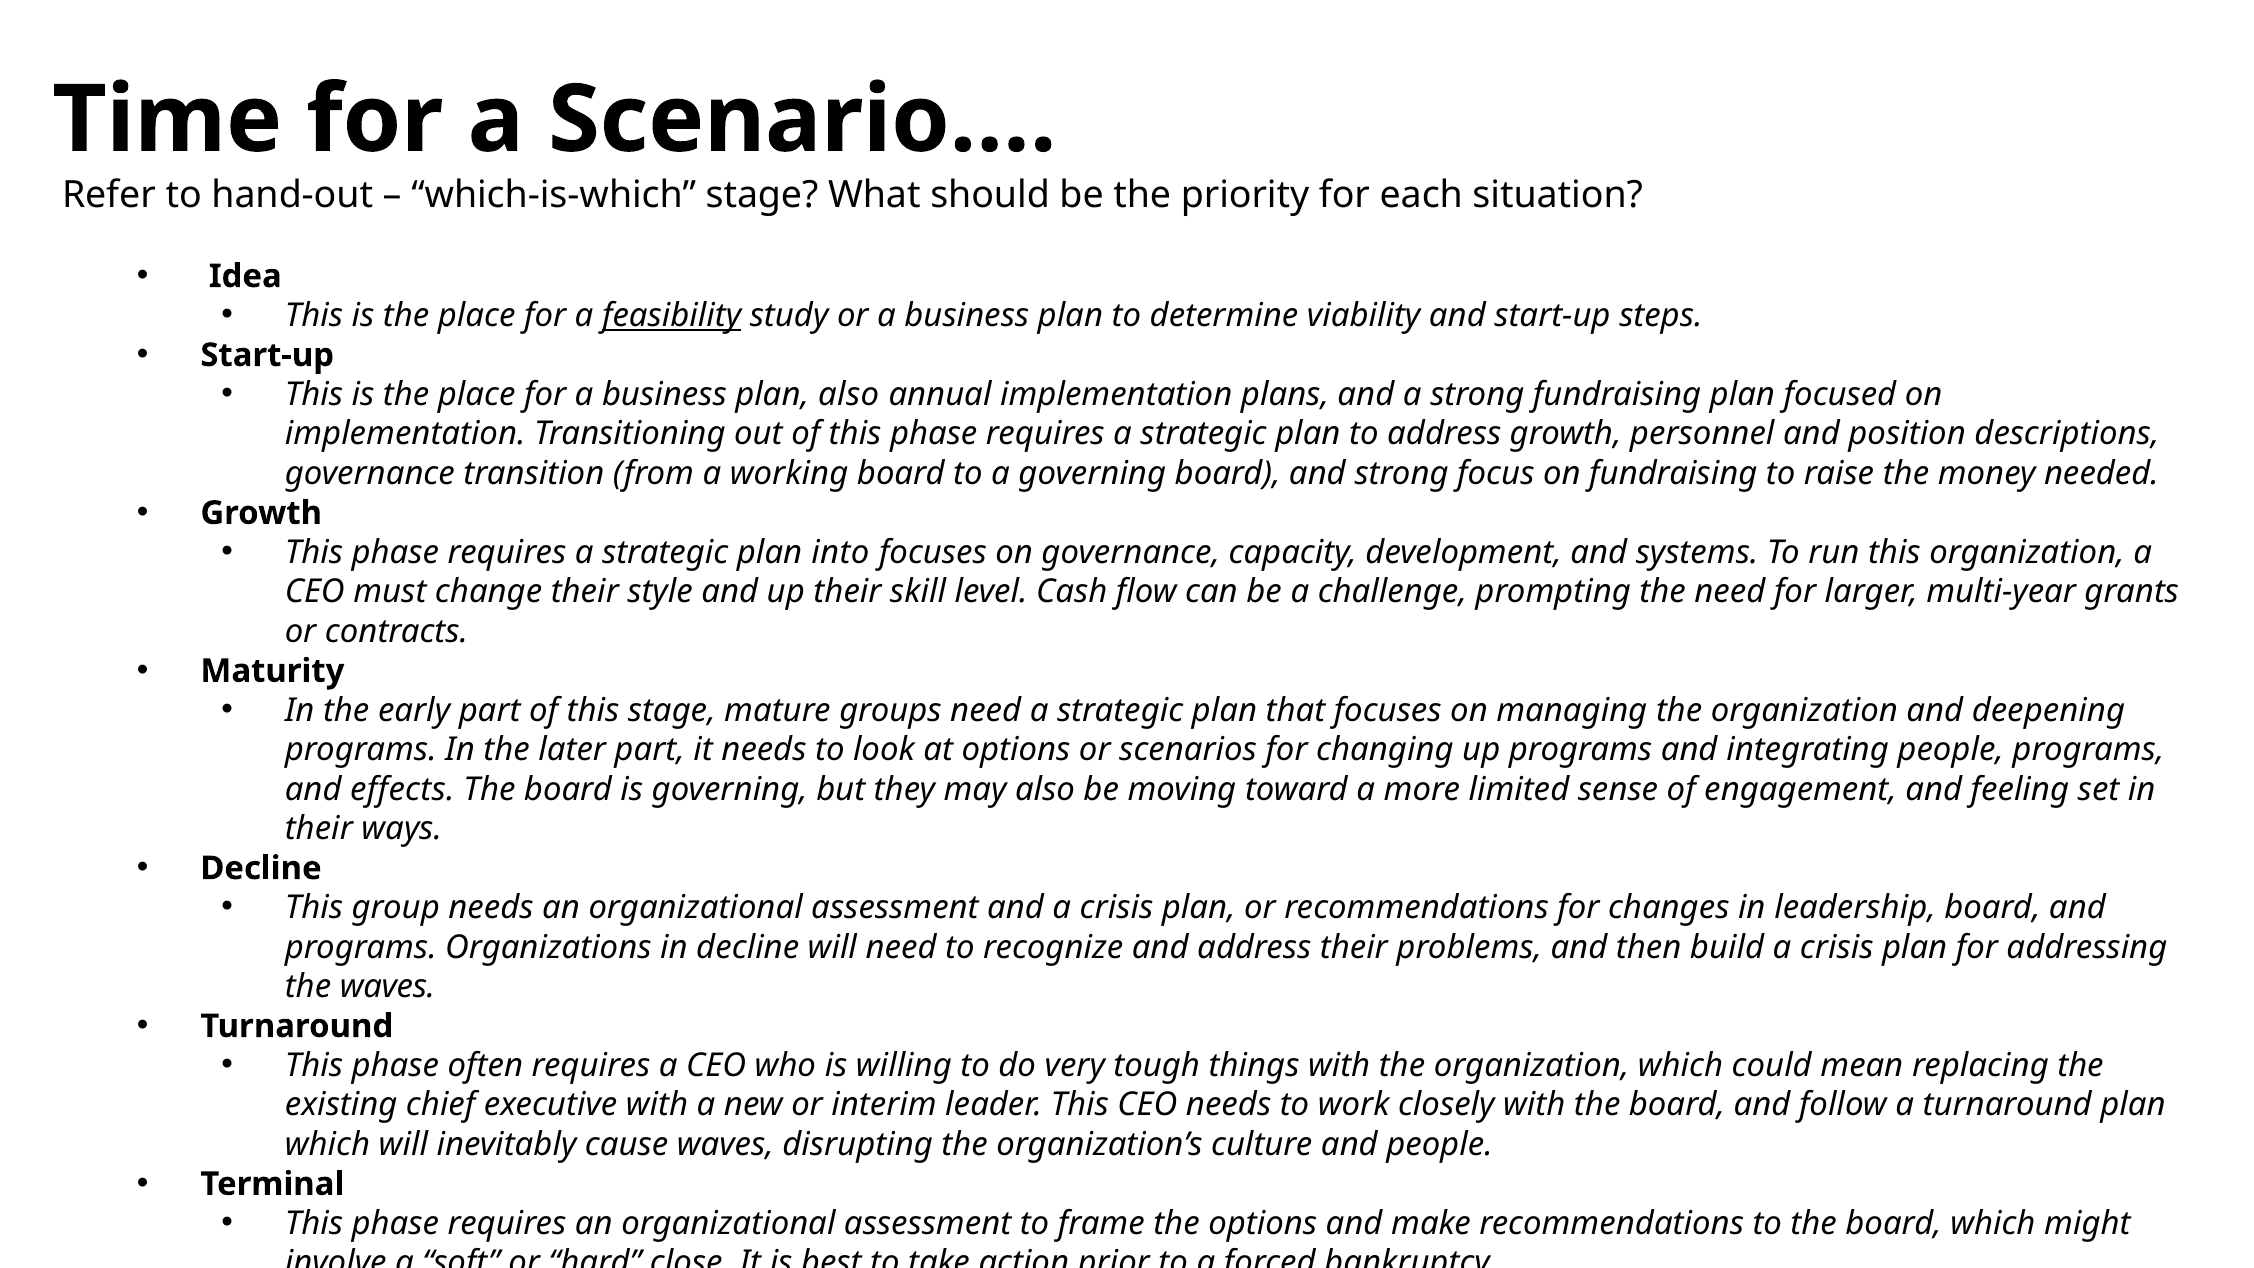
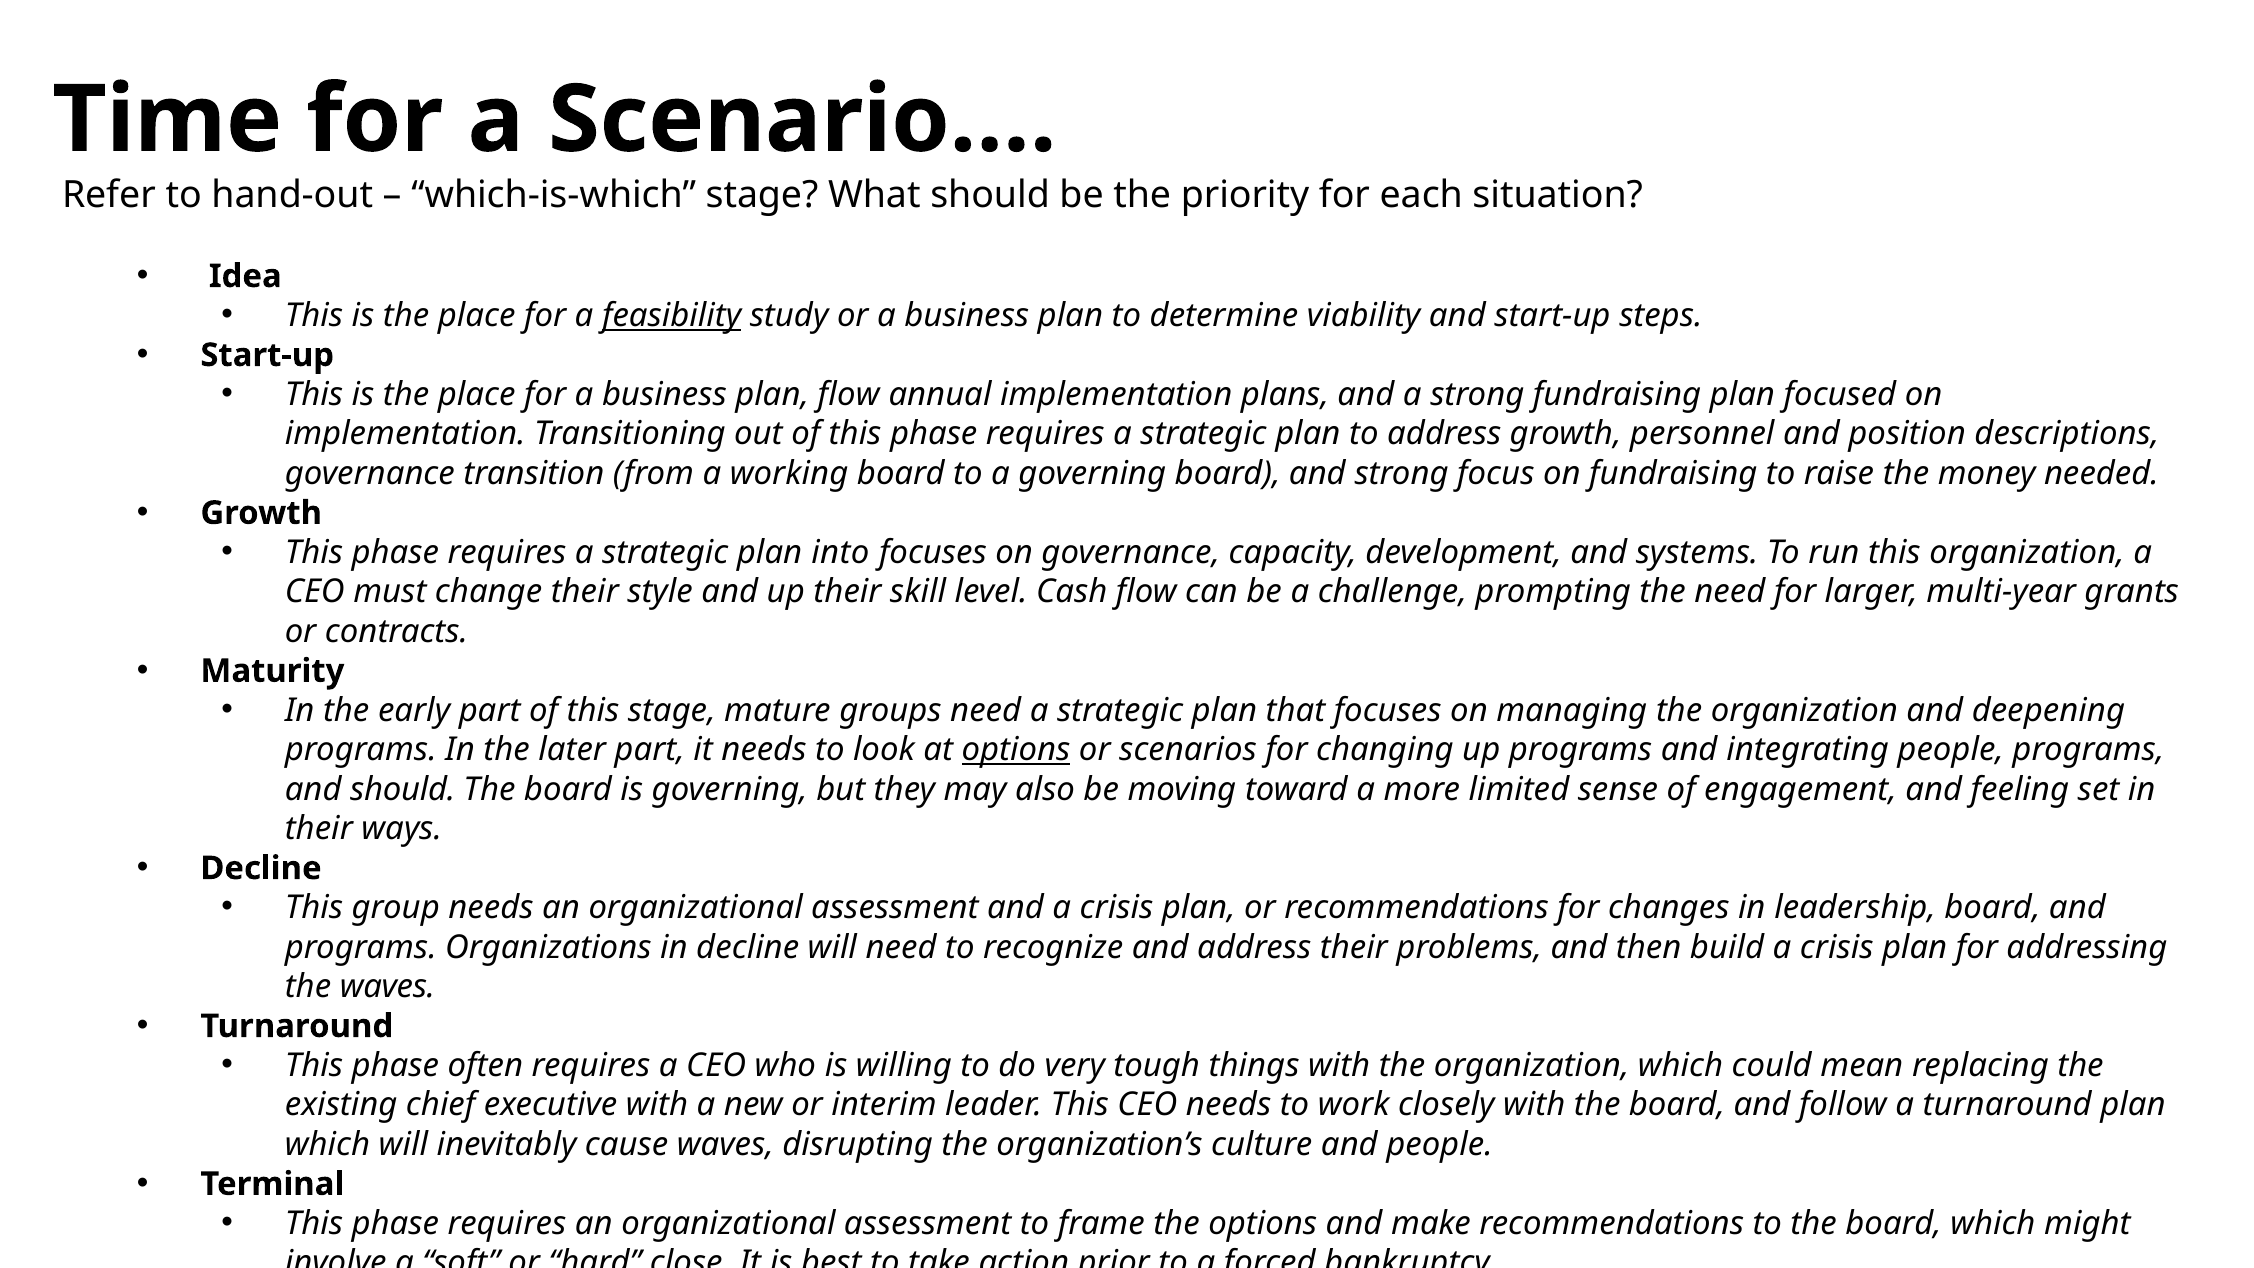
plan also: also -> flow (849, 395)
options underline: none -> present (1016, 750)
and effects: effects -> should (403, 789)
